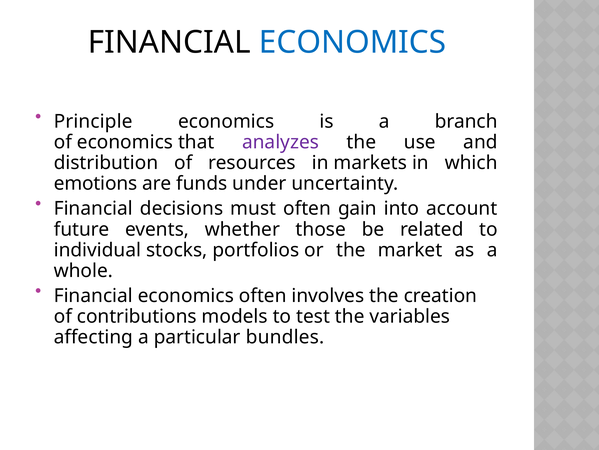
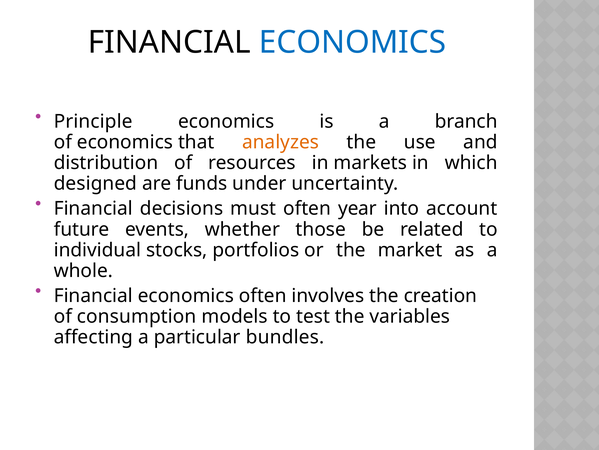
analyzes colour: purple -> orange (281, 142)
emotions: emotions -> designed (95, 183)
gain: gain -> year (357, 208)
contributions: contributions -> consumption (137, 316)
